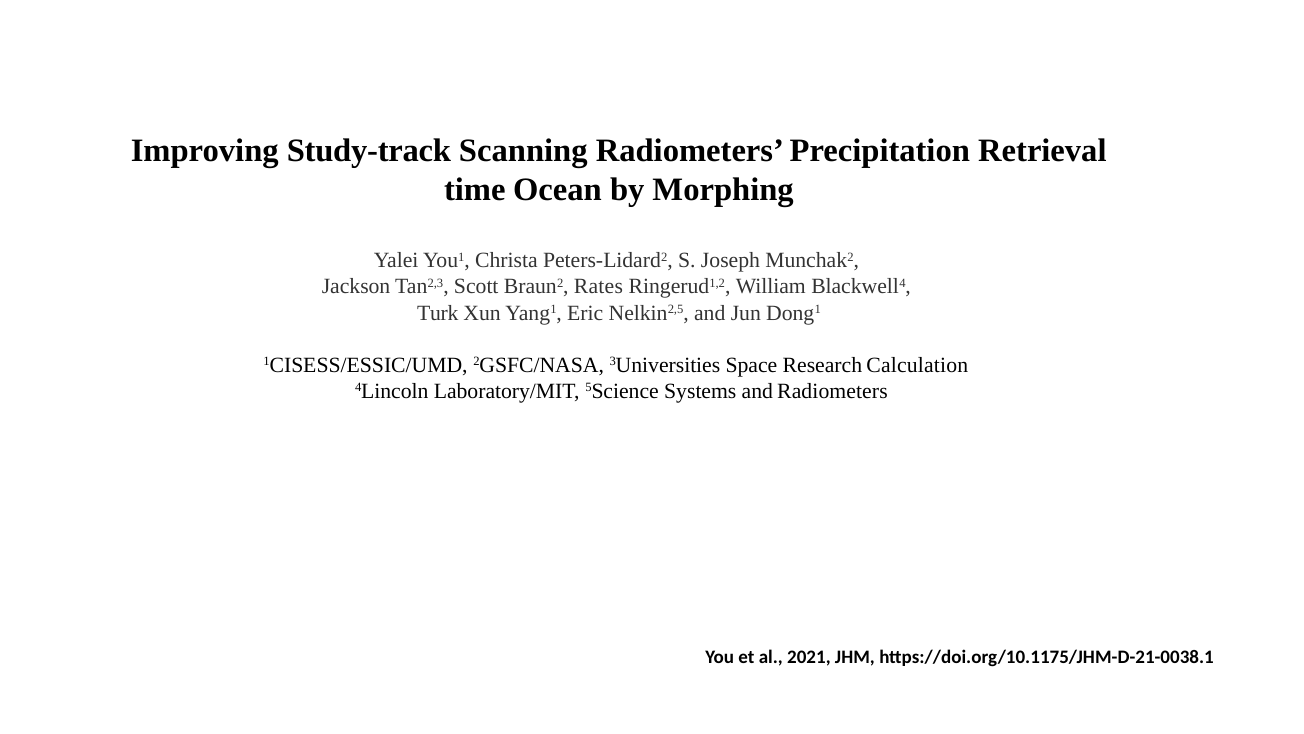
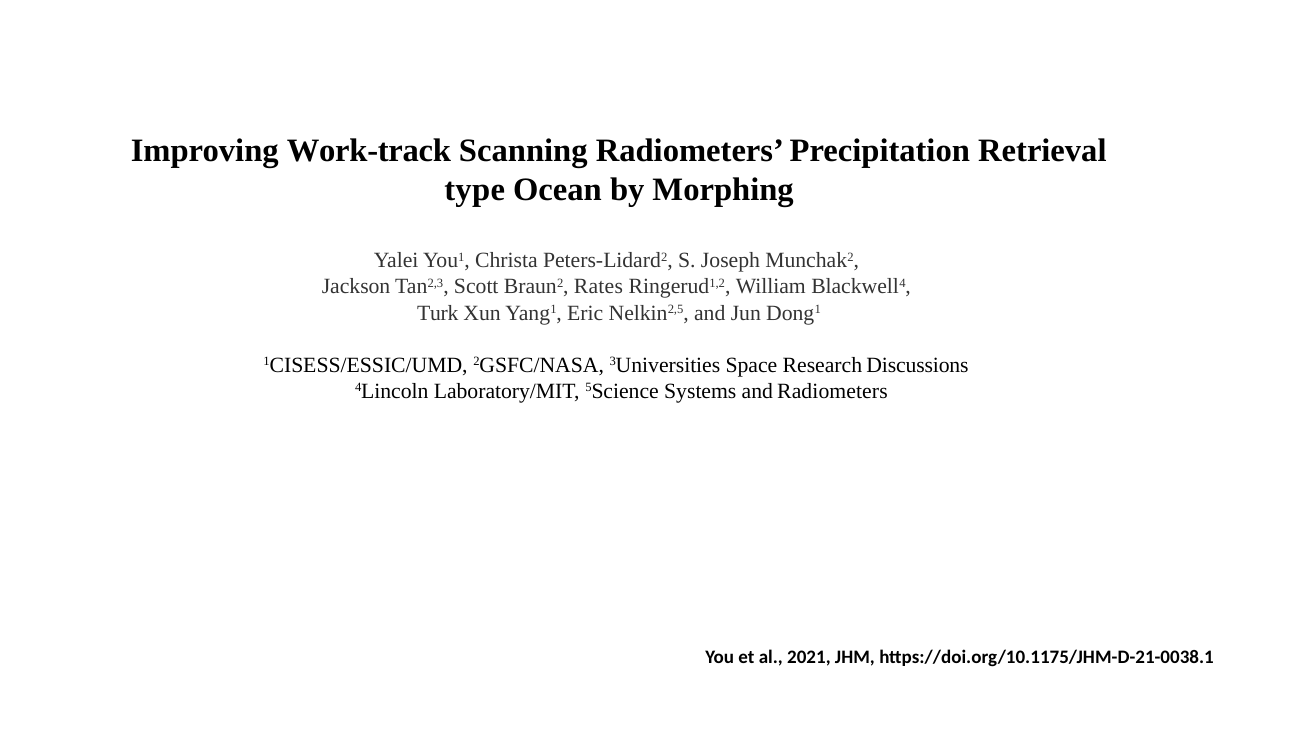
Study-track: Study-track -> Work-track (369, 150)
time: time -> type (475, 190)
Calculation: Calculation -> Discussions (918, 365)
